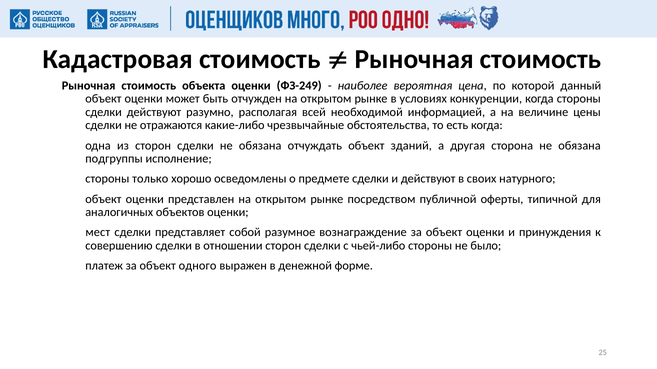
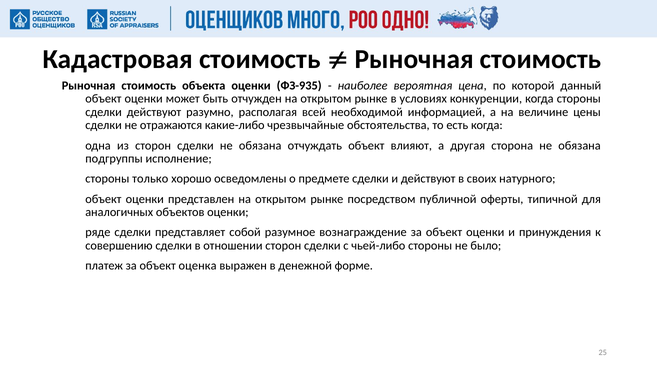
ФЗ-249: ФЗ-249 -> ФЗ-935 (299, 86)
зданий: зданий -> влияют (411, 146)
мест: мест -> ряде (98, 233)
одного: одного -> оценка (198, 266)
